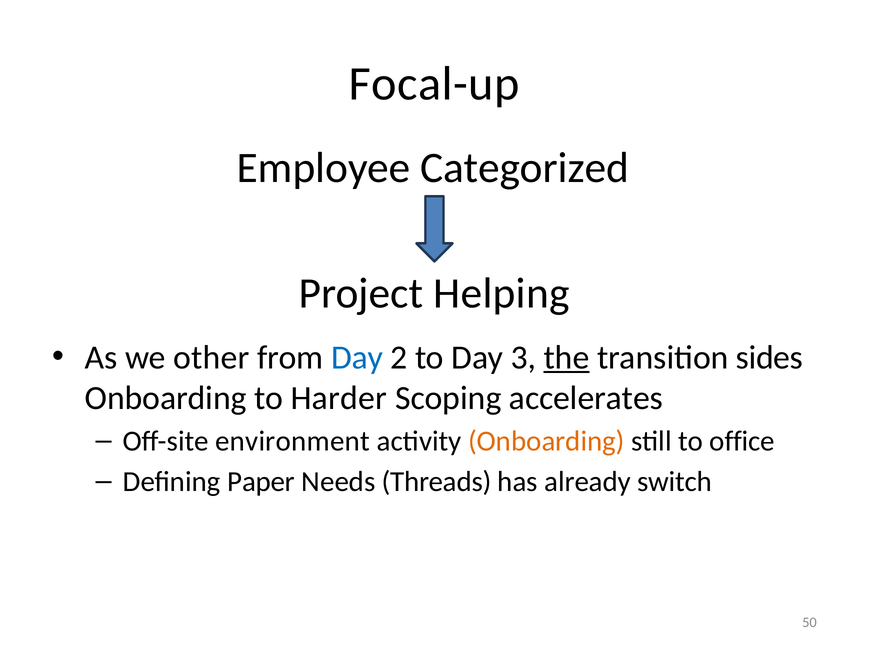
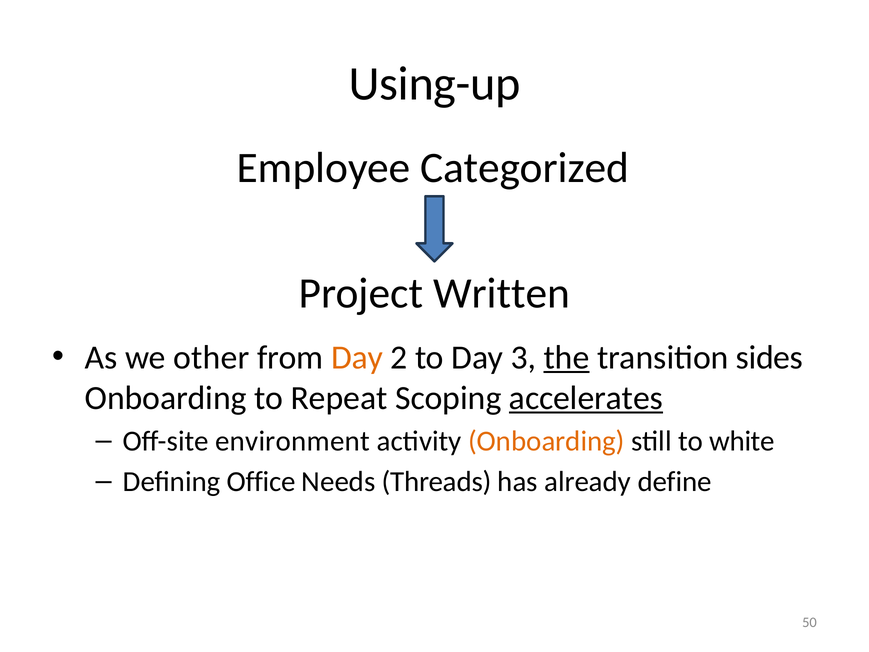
Focal-up: Focal-up -> Using-up (435, 84)
Helping: Helping -> Written (502, 293)
Day colour: blue -> orange (357, 358)
Harder: Harder -> Repeat (339, 398)
accelerates underline: none -> present (586, 398)
office: office -> white (742, 441)
Paper: Paper -> Office (261, 482)
switch: switch -> define (675, 482)
